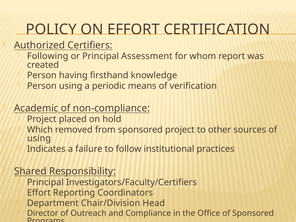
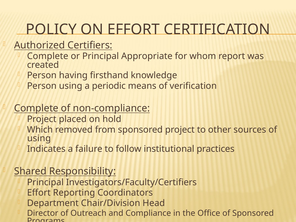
Following: Following -> Complete (48, 56)
Assessment: Assessment -> Appropriate (147, 56)
Academic: Academic -> Complete (36, 108)
